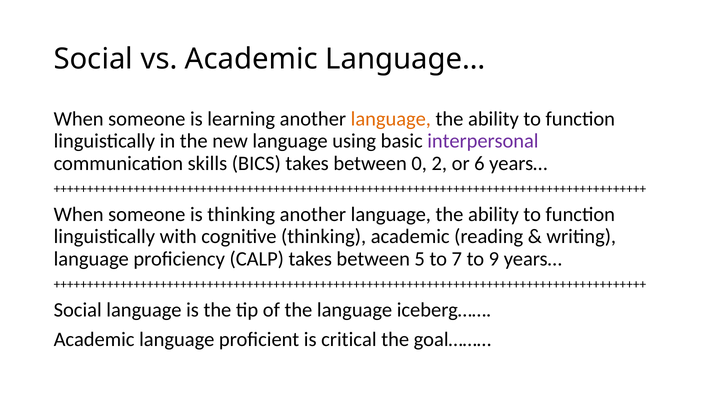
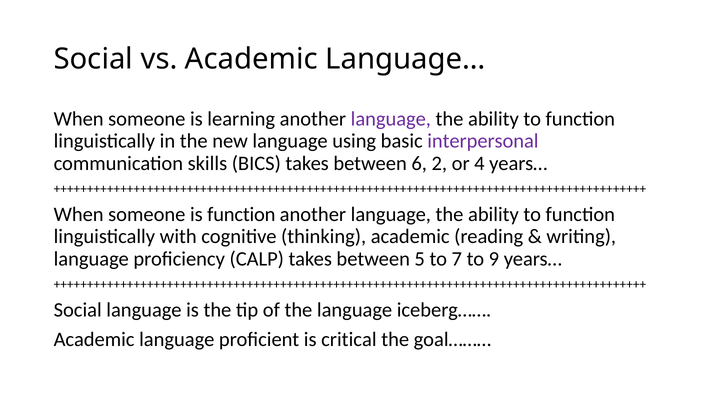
language colour: orange -> purple (391, 119)
0: 0 -> 6 (419, 163)
6: 6 -> 4 (479, 163)
is thinking: thinking -> function (241, 215)
